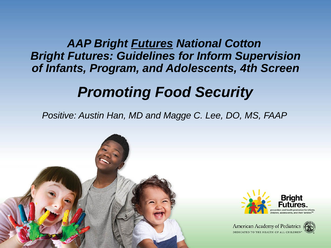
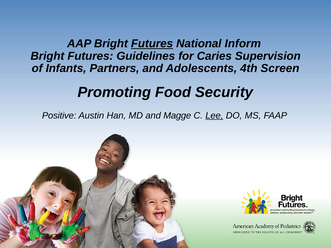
Cotton: Cotton -> Inform (243, 44)
Inform: Inform -> Caries (214, 56)
Program: Program -> Partners (114, 68)
Lee underline: none -> present (214, 116)
